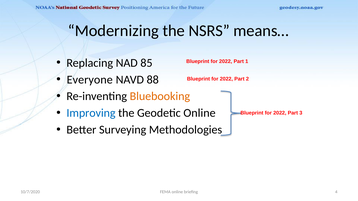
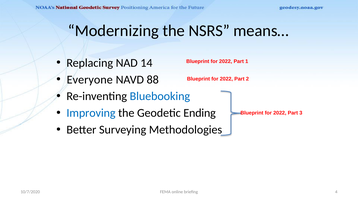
85: 85 -> 14 (146, 63)
Bluebooking colour: orange -> blue (160, 96)
Geodetic Online: Online -> Ending (200, 113)
